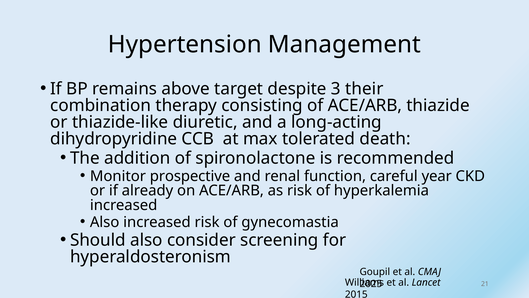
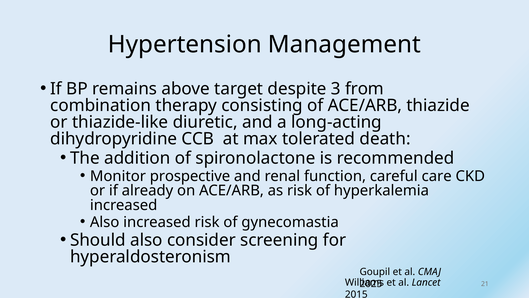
their: their -> from (365, 89)
year: year -> care (437, 176)
